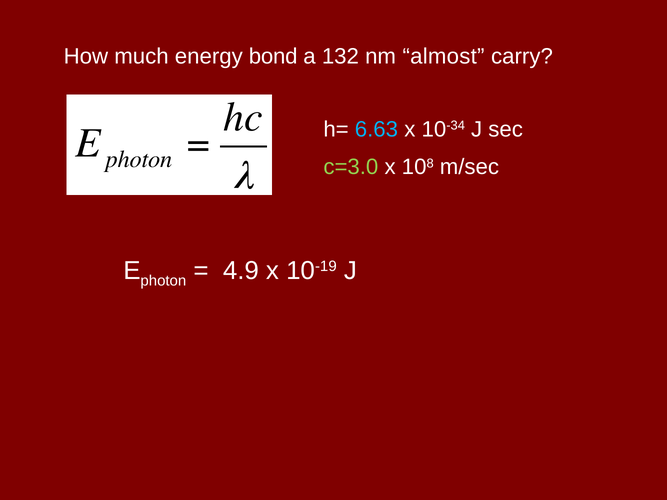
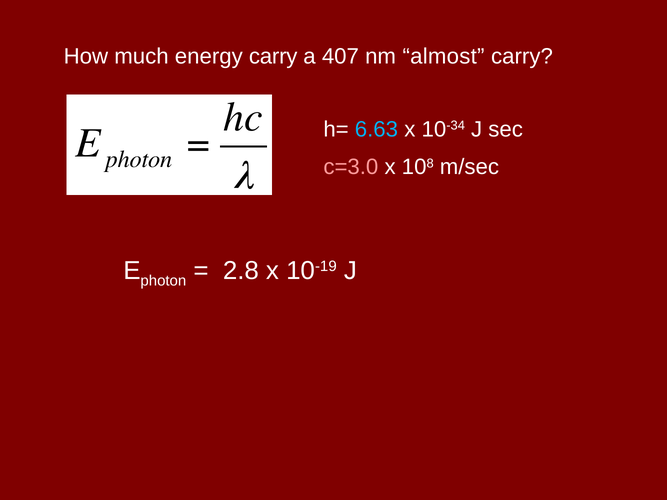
energy bond: bond -> carry (273, 56)
132: 132 -> 407 (340, 56)
c=3.0 colour: light green -> pink (351, 167)
4.9: 4.9 -> 2.8 (241, 271)
